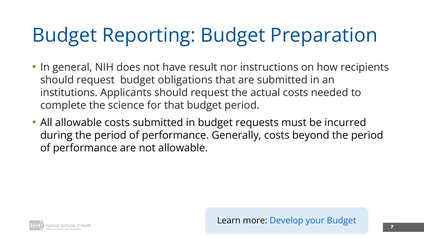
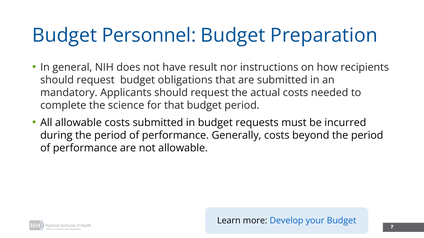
Reporting: Reporting -> Personnel (149, 36)
institutions: institutions -> mandatory (69, 93)
